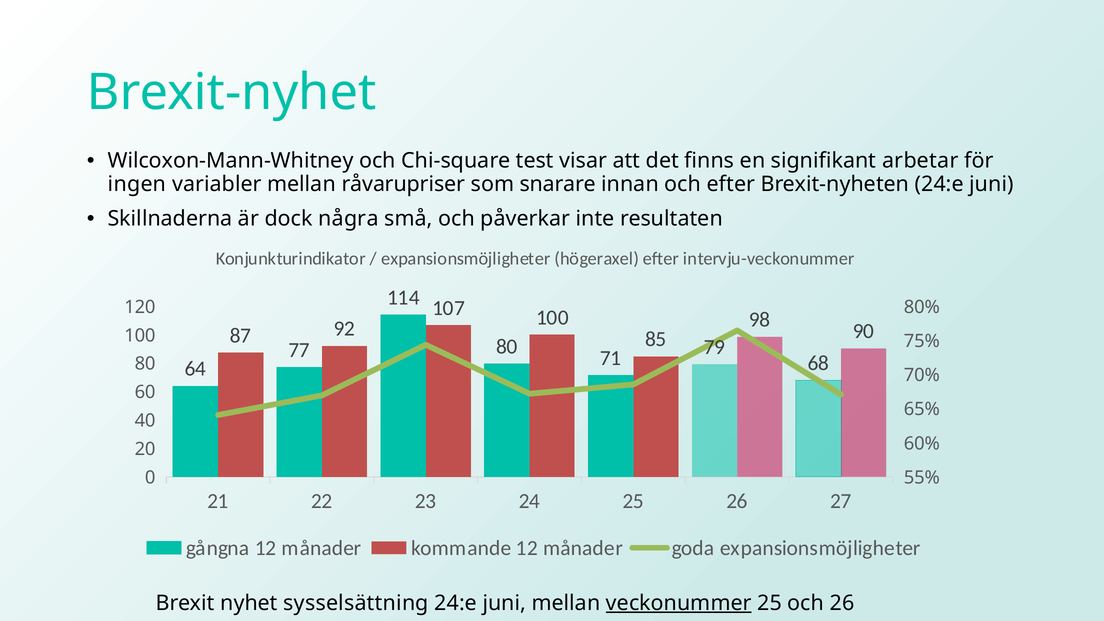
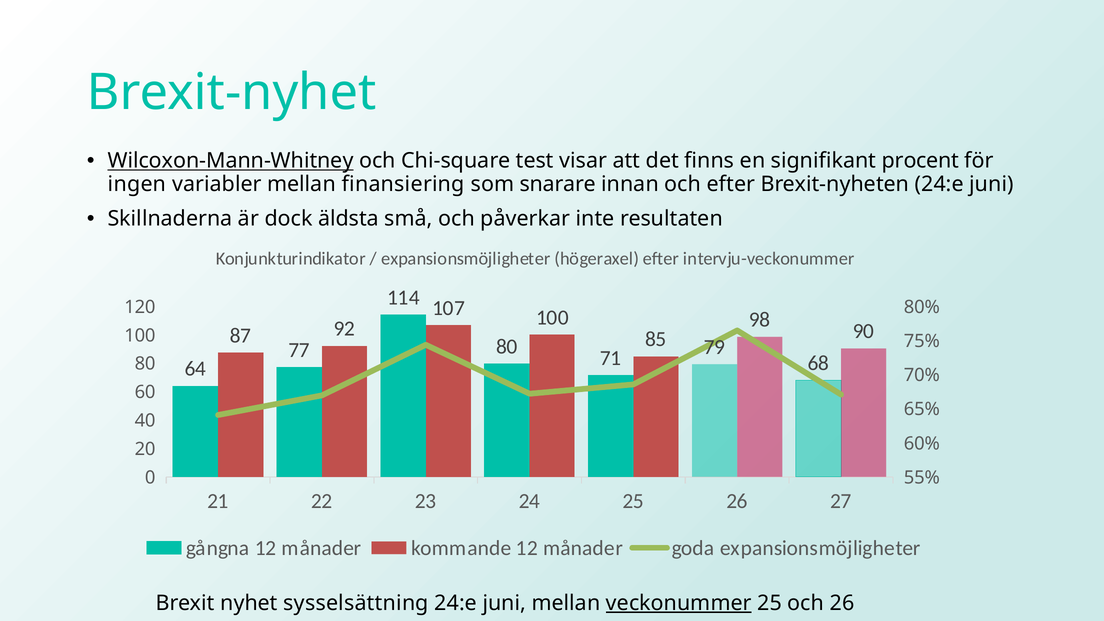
Wilcoxon-Mann-Whitney underline: none -> present (231, 161)
arbetar: arbetar -> procent (921, 161)
råvarupriser: råvarupriser -> finansiering (403, 184)
några: några -> äldsta (349, 219)
